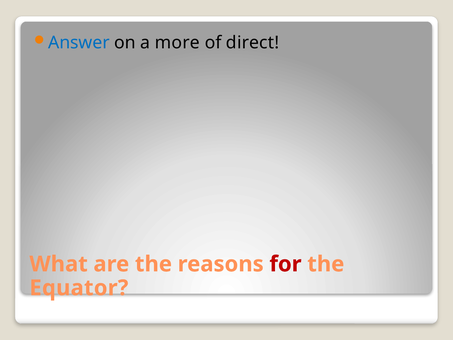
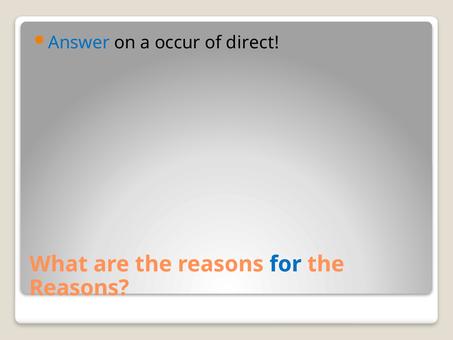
more: more -> occur (177, 43)
for colour: red -> blue (285, 264)
Equator: Equator -> Reasons (79, 288)
